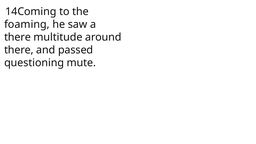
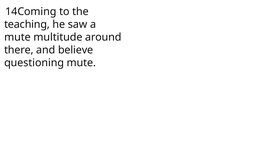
foaming: foaming -> teaching (27, 24)
there: there -> mute (17, 37)
passed: passed -> believe (76, 50)
